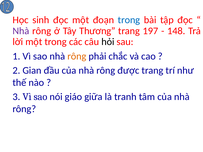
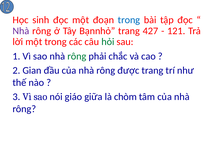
Thương: Thương -> Bạnnhỏ (97, 31)
197: 197 -> 427 (151, 31)
148: 148 -> 121 (176, 31)
hỏi colour: black -> green (108, 42)
rông colour: orange -> green (77, 56)
tranh: tranh -> chòm (125, 97)
